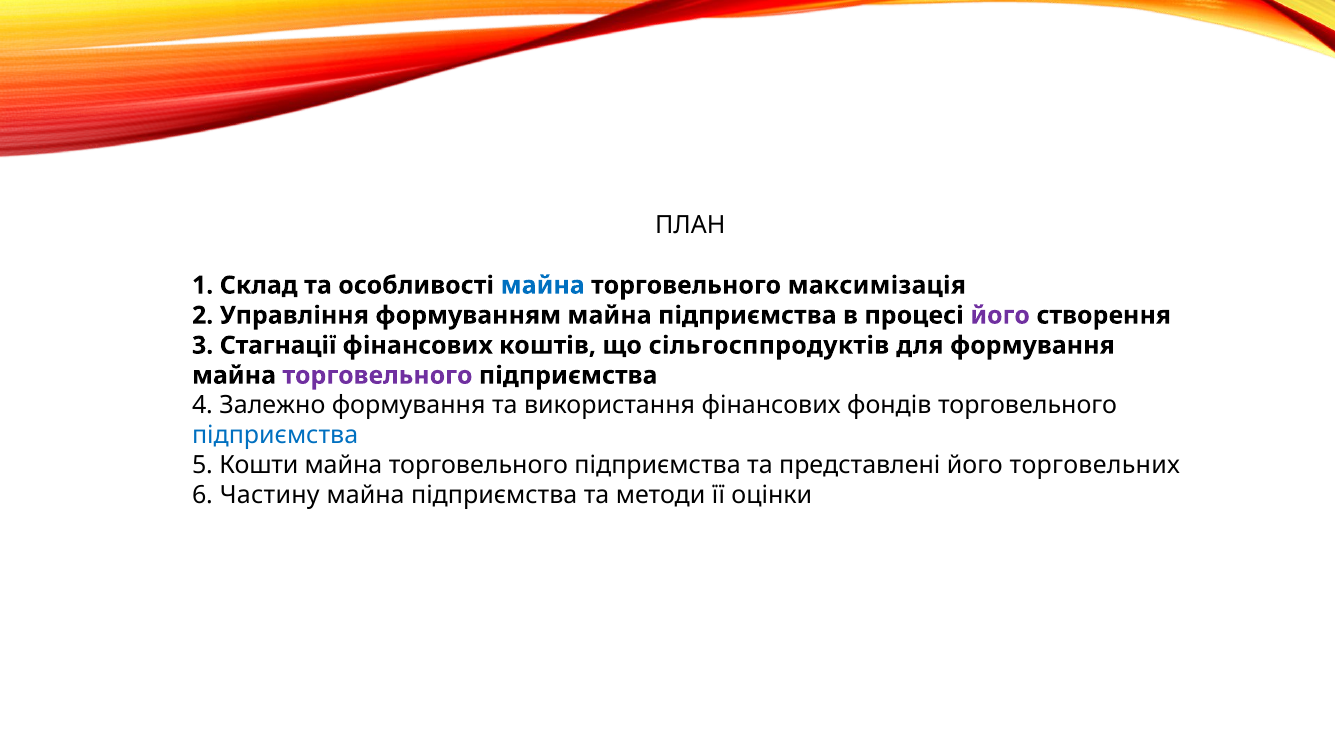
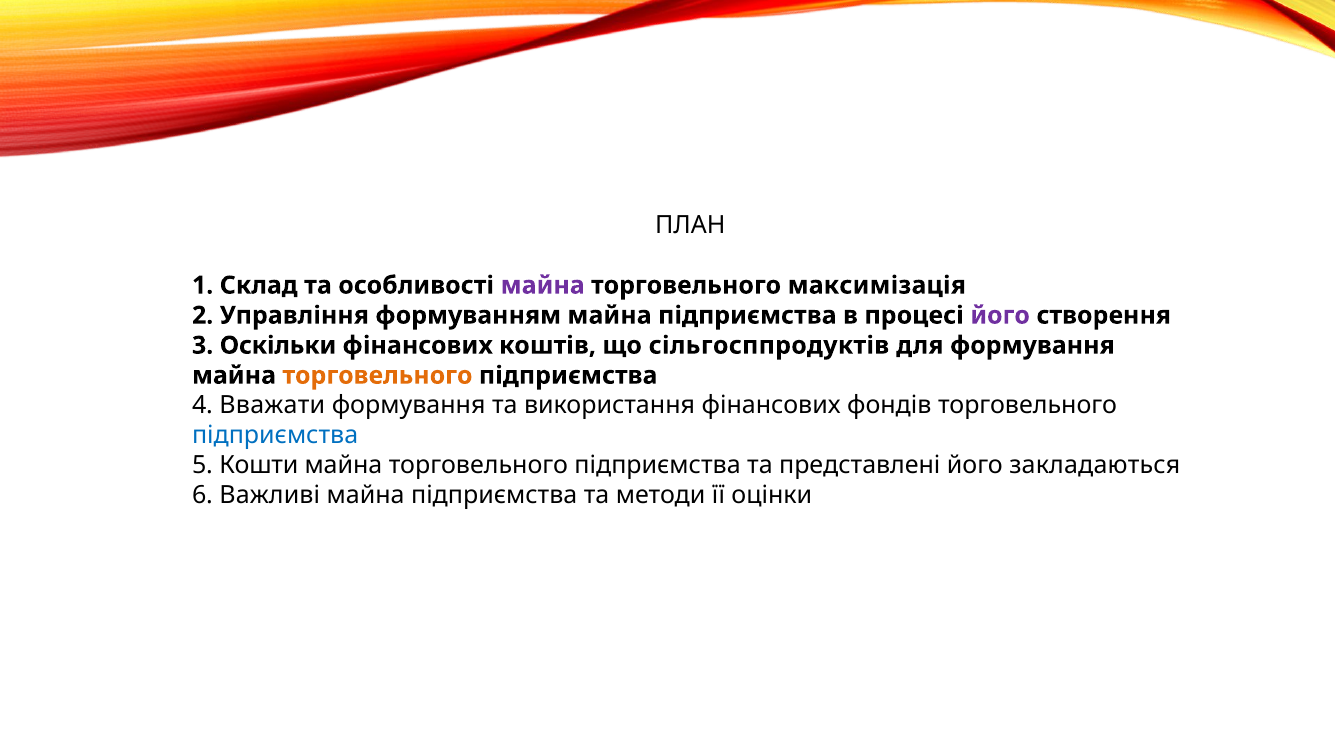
майна colour: blue -> purple (543, 285)
Стагнації: Стагнації -> Оскільки (278, 345)
торговельного colour: purple -> orange (377, 375)
Залежно: Залежно -> Вважати (272, 405)
торговельних: торговельних -> закладаються (1095, 466)
Частину: Частину -> Важливі (270, 496)
